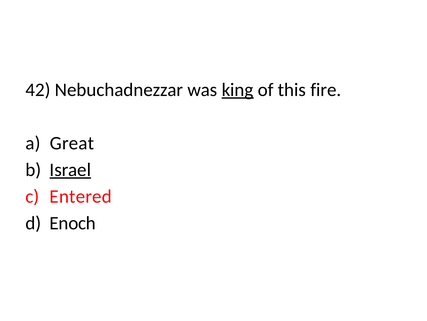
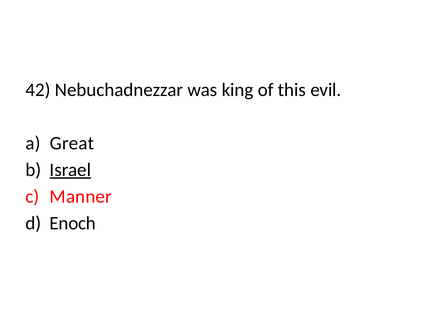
king underline: present -> none (238, 90)
fire: fire -> evil (326, 90)
Entered: Entered -> Manner (81, 196)
